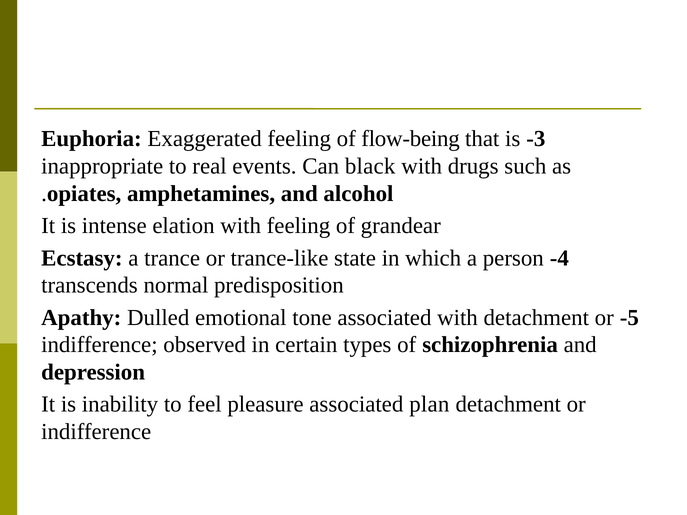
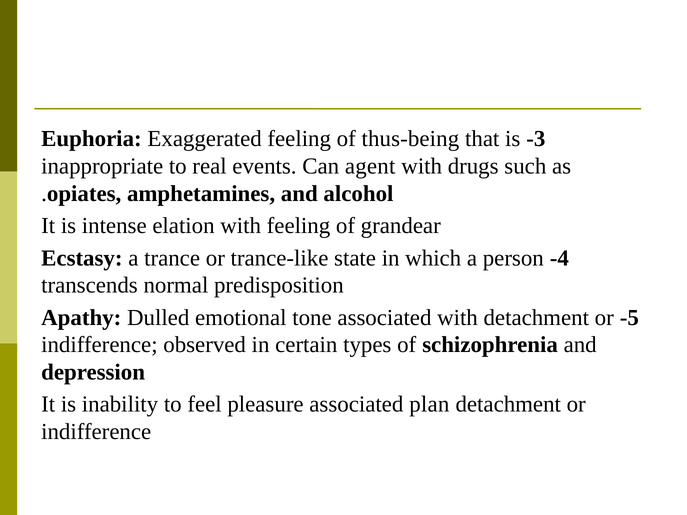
flow-being: flow-being -> thus-being (410, 139)
black: black -> agent (370, 166)
